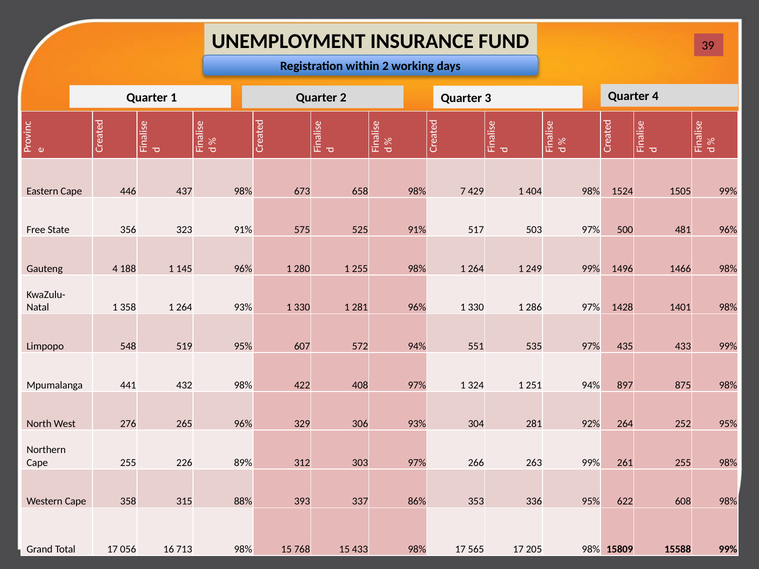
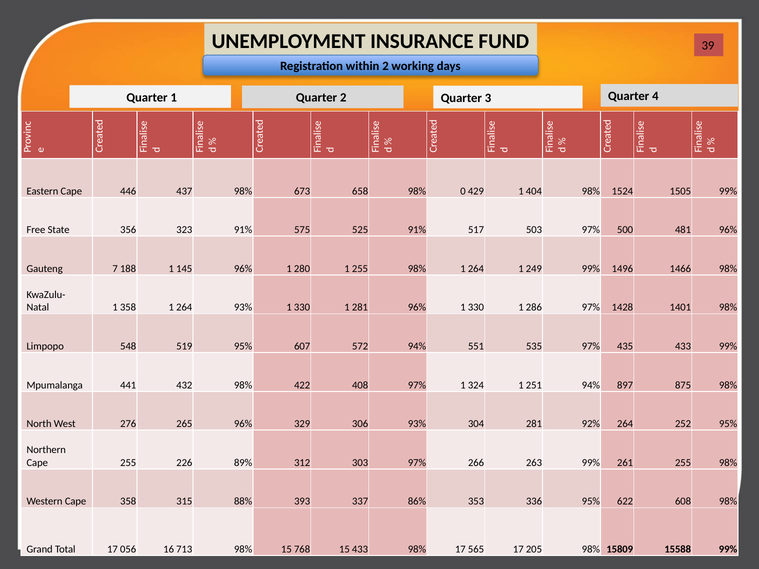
7: 7 -> 0 (463, 191)
Gauteng 4: 4 -> 7 (115, 269)
